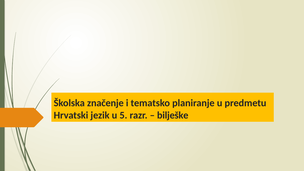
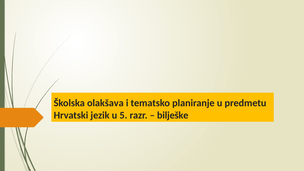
značenje: značenje -> olakšava (105, 103)
